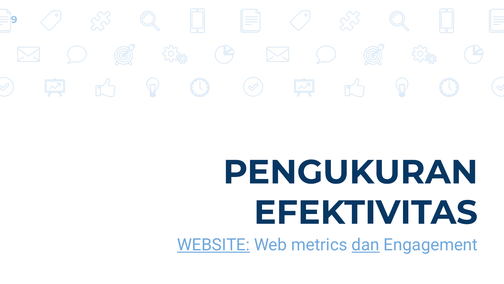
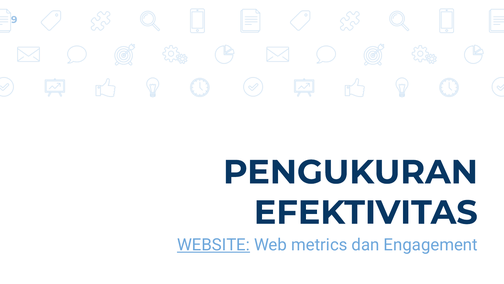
dan underline: present -> none (366, 245)
